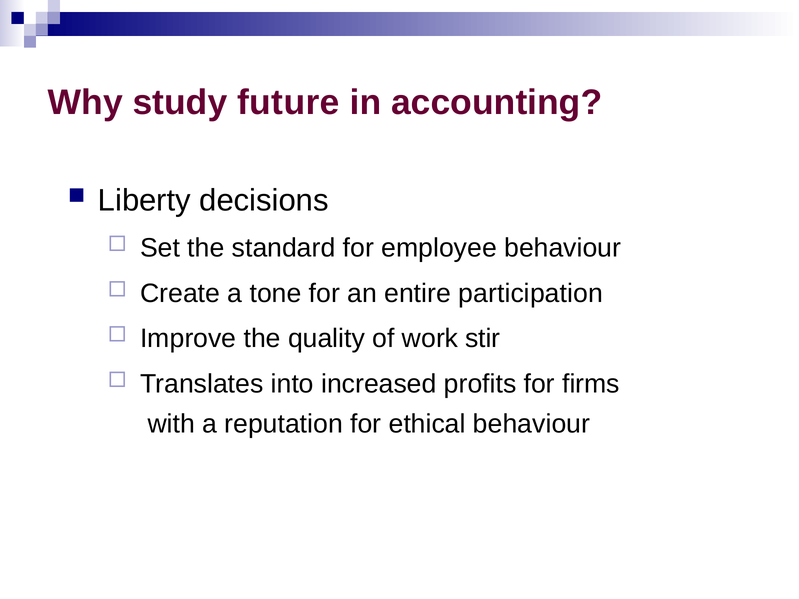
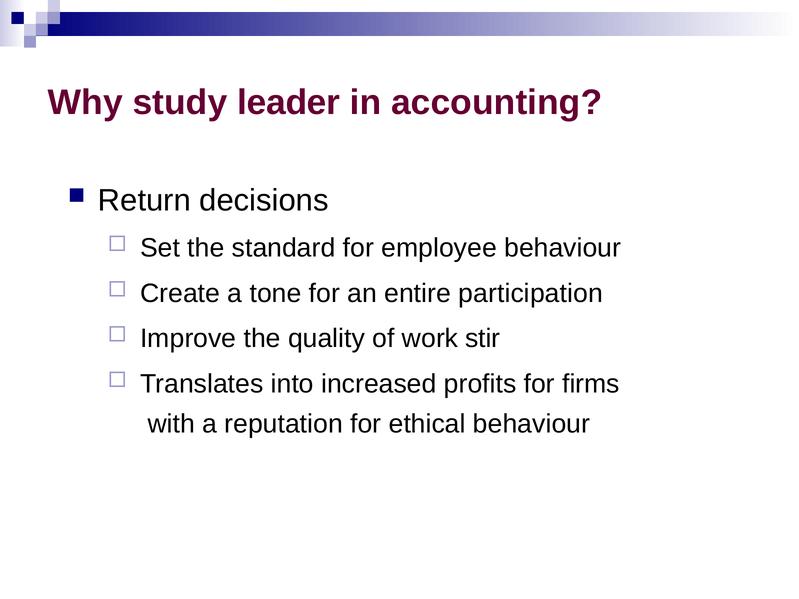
future: future -> leader (289, 102)
Liberty: Liberty -> Return (144, 201)
